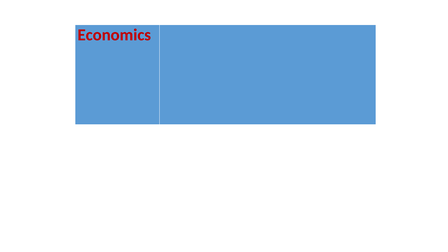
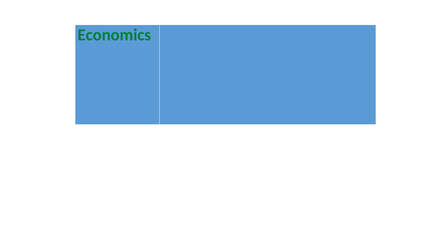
Economics colour: red -> green (114, 35)
